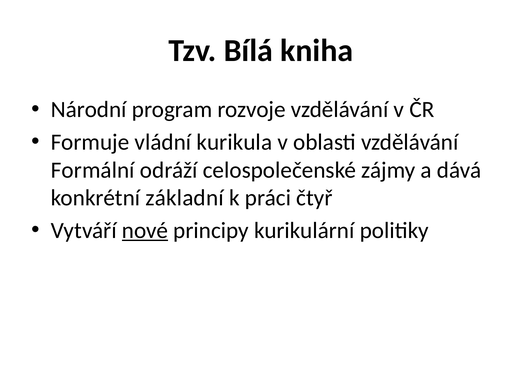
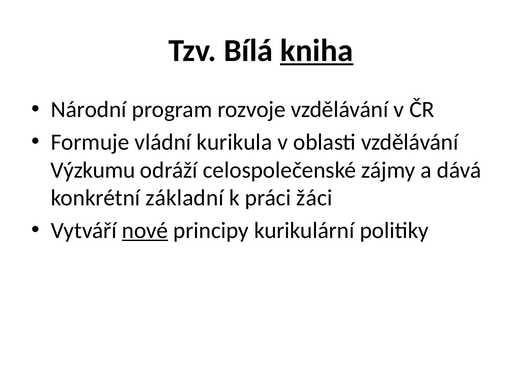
kniha underline: none -> present (317, 51)
Formální: Formální -> Výzkumu (93, 170)
čtyř: čtyř -> žáci (314, 198)
